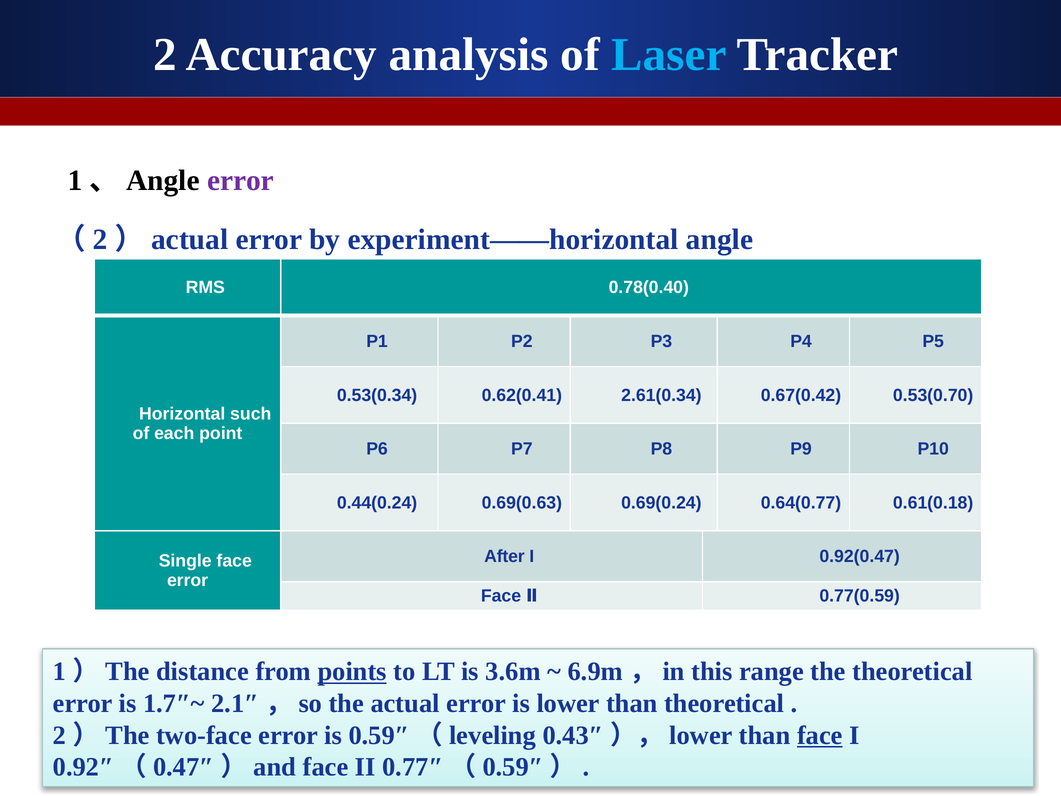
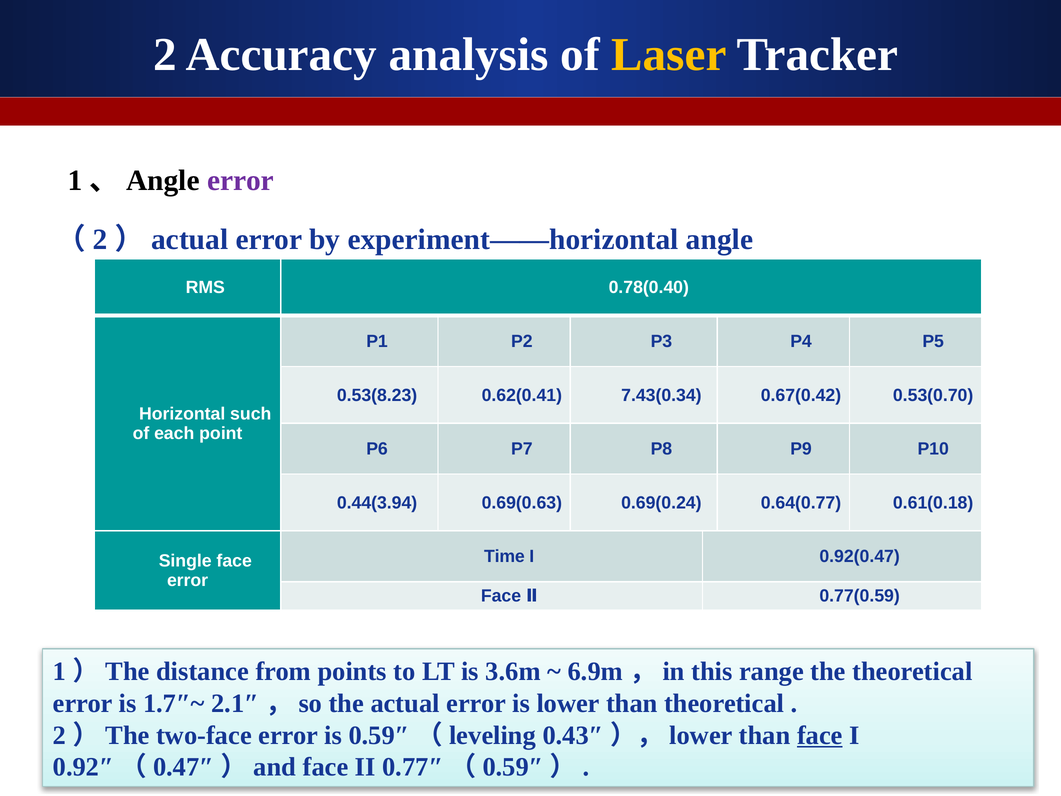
Laser colour: light blue -> yellow (669, 54)
0.53(0.34: 0.53(0.34 -> 0.53(8.23 (377, 395)
2.61(0.34: 2.61(0.34 -> 7.43(0.34 (661, 395)
0.44(0.24: 0.44(0.24 -> 0.44(3.94 (377, 503)
After: After -> Time (504, 556)
points underline: present -> none (352, 671)
